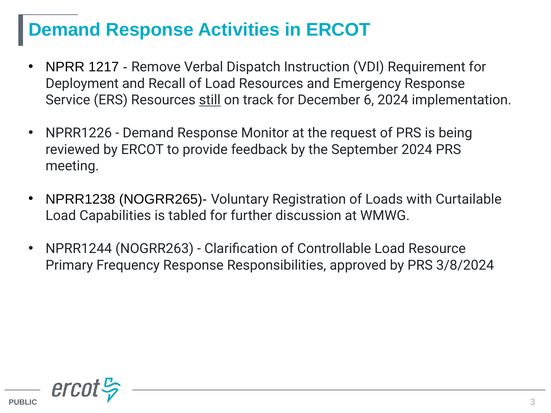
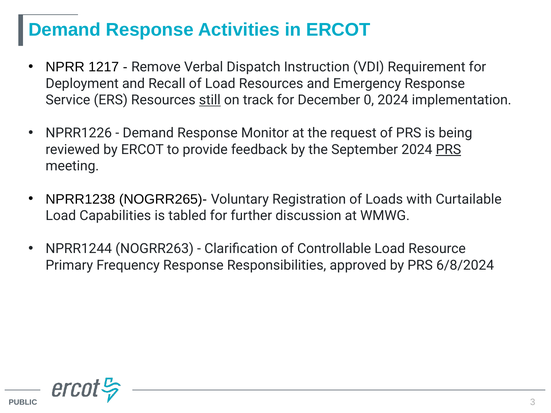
6: 6 -> 0 (369, 100)
PRS underline: none -> present (448, 150)
3/8/2024: 3/8/2024 -> 6/8/2024 (465, 265)
